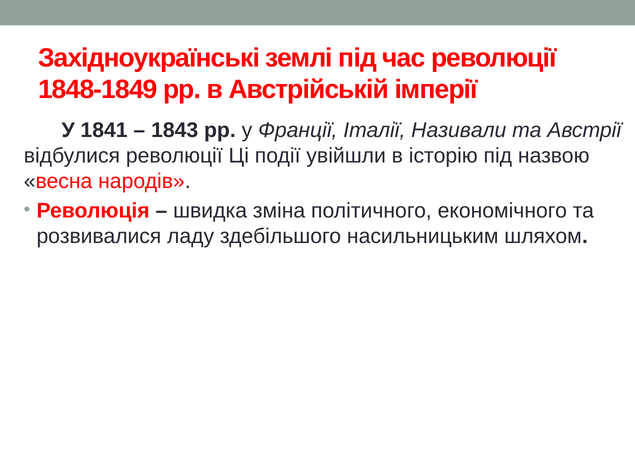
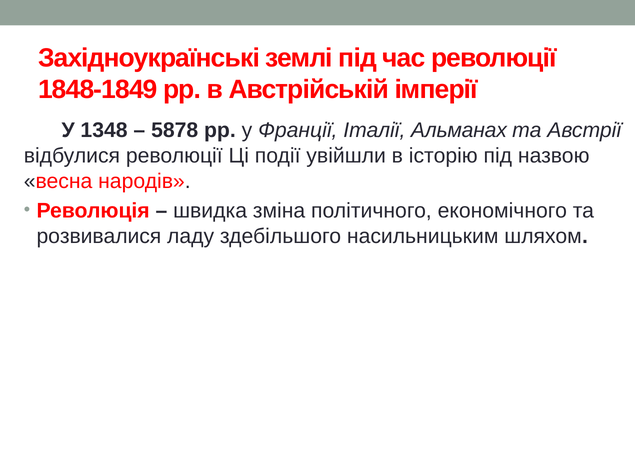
1841: 1841 -> 1348 (104, 130)
1843: 1843 -> 5878 (175, 130)
Називали: Називали -> Альманах (459, 130)
